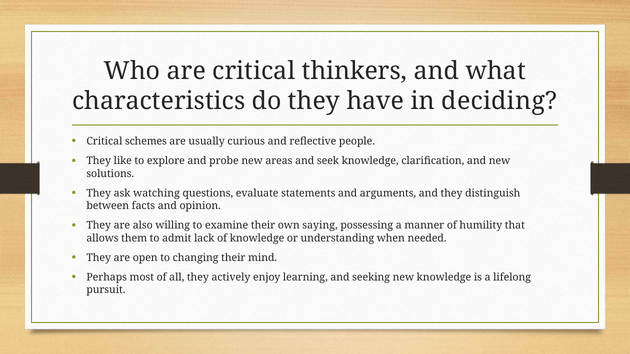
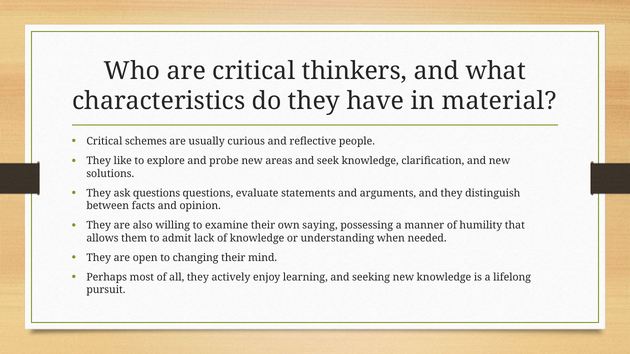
deciding: deciding -> material (499, 101)
ask watching: watching -> questions (157, 193)
